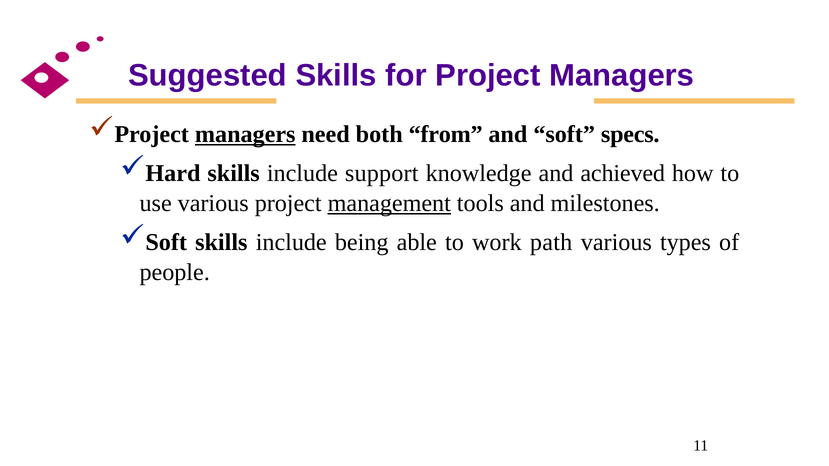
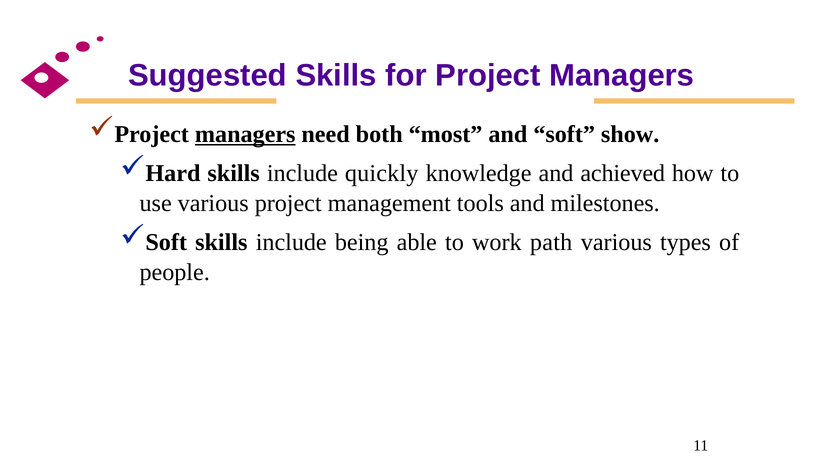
from: from -> most (446, 134)
specs: specs -> show (630, 134)
support: support -> quickly (382, 173)
management underline: present -> none (389, 203)
